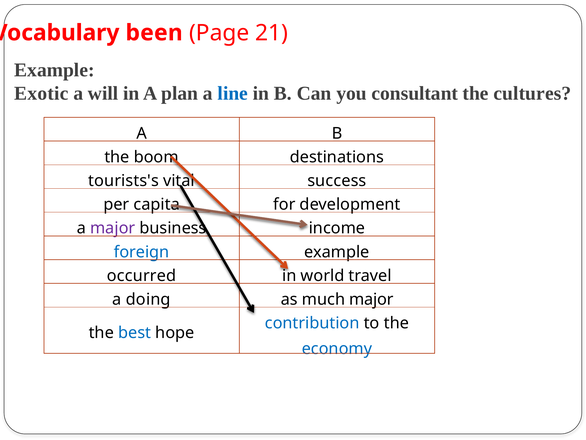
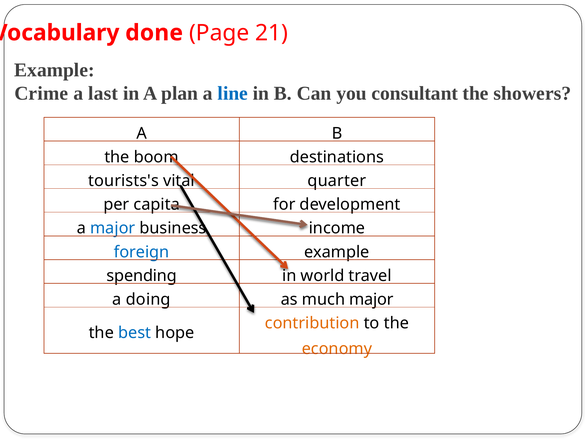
been: been -> done (154, 33)
Exotic: Exotic -> Crime (41, 93)
will: will -> last (103, 93)
cultures: cultures -> showers (532, 93)
success: success -> quarter (337, 181)
major colour: purple -> blue (113, 228)
occurred: occurred -> spending (142, 275)
contribution colour: blue -> orange (312, 323)
economy colour: blue -> orange (337, 348)
